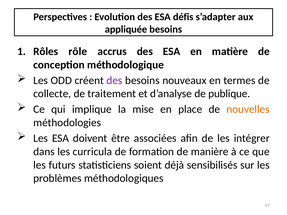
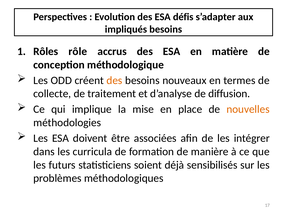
appliquée: appliquée -> impliqués (126, 29)
des colour: purple -> orange (114, 80)
publique: publique -> diffusion (229, 94)
